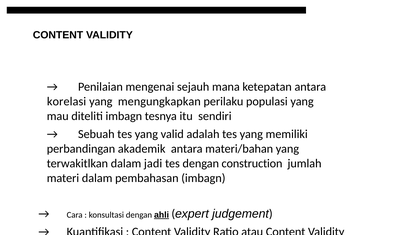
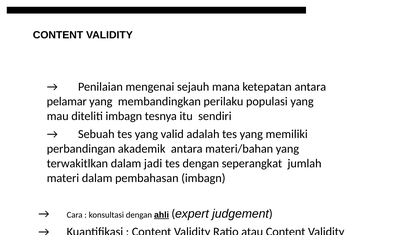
korelasi: korelasi -> pelamar (67, 101)
mengungkapkan: mengungkapkan -> membandingkan (159, 101)
construction: construction -> seperangkat (252, 163)
